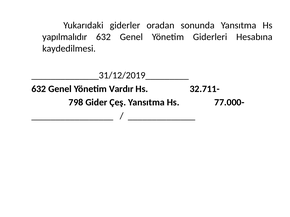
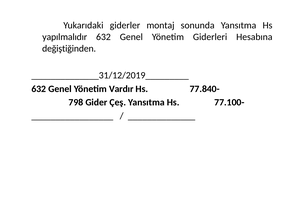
oradan: oradan -> montaj (160, 25)
kaydedilmesi: kaydedilmesi -> değiştiğinden (69, 49)
32.711-: 32.711- -> 77.840- (205, 89)
77.000-: 77.000- -> 77.100- (229, 103)
